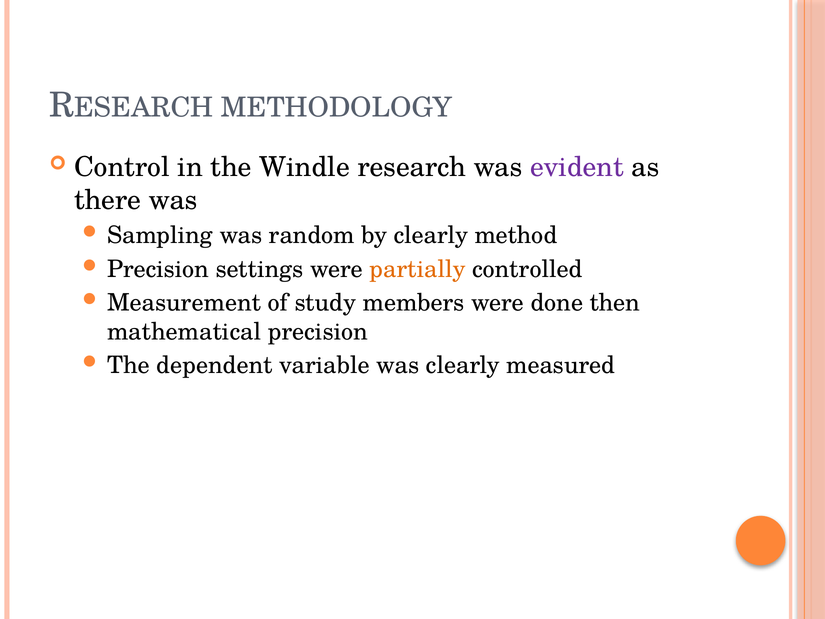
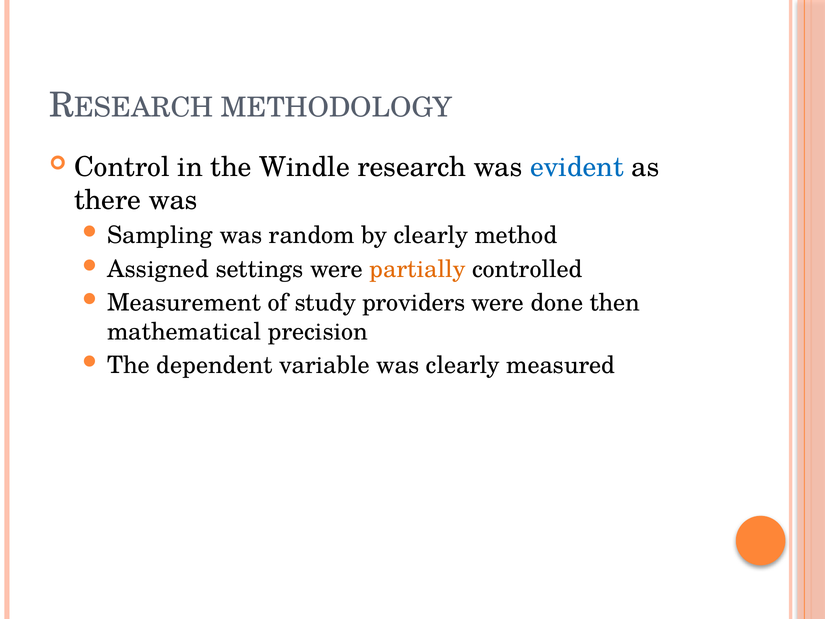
evident colour: purple -> blue (577, 167)
Precision: Precision -> Assigned (158, 269)
members: members -> providers (414, 303)
